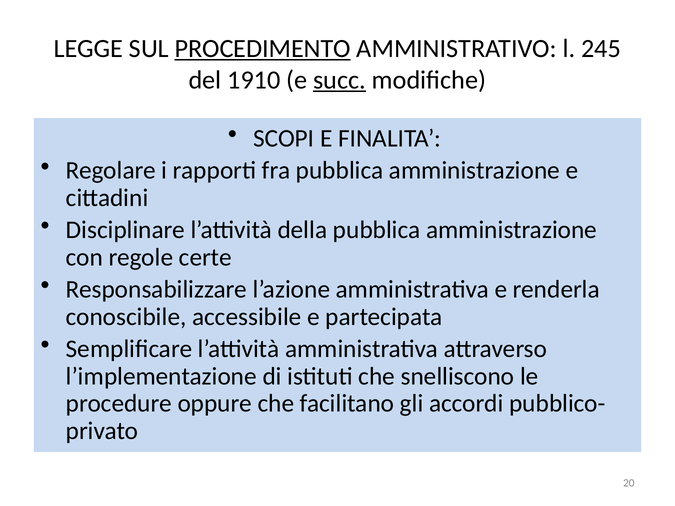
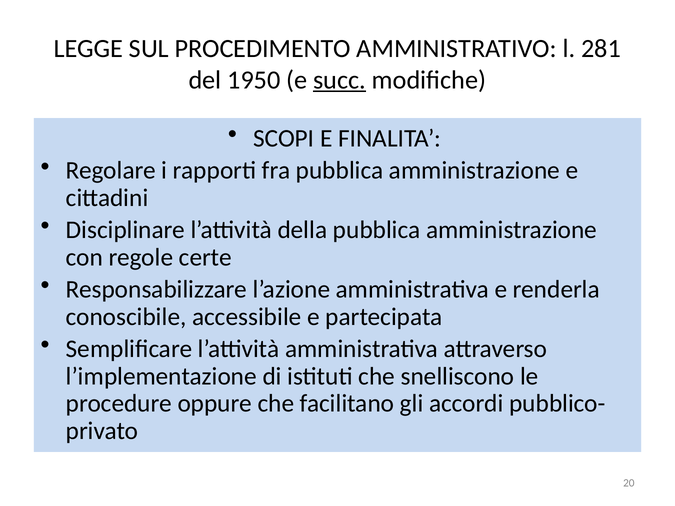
PROCEDIMENTO underline: present -> none (263, 49)
245: 245 -> 281 (601, 49)
1910: 1910 -> 1950 (254, 80)
